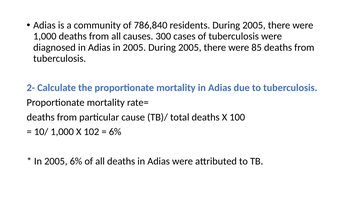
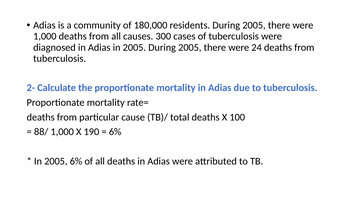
786,840: 786,840 -> 180,000 (151, 25)
85: 85 -> 24 (257, 47)
10/: 10/ -> 88/ (41, 132)
102: 102 -> 190 (91, 132)
